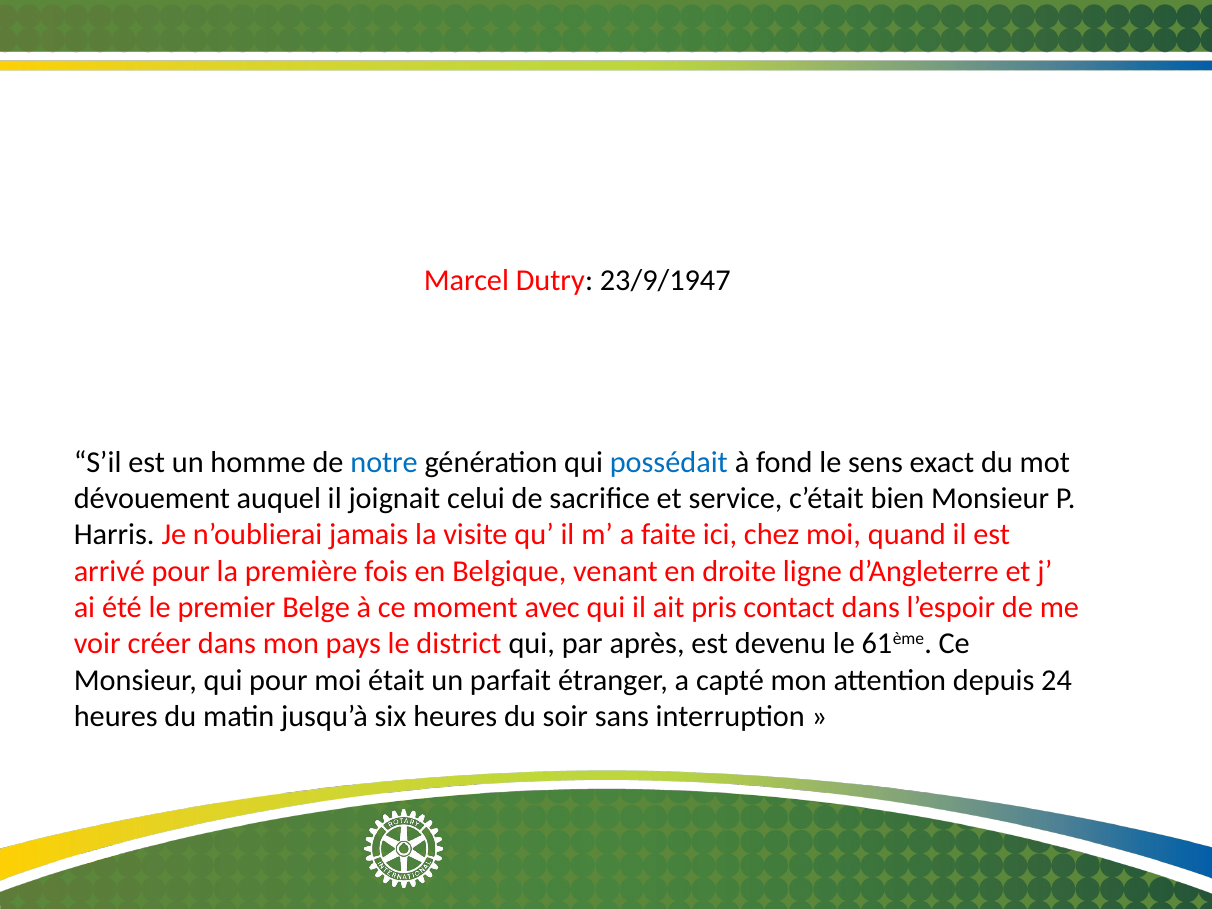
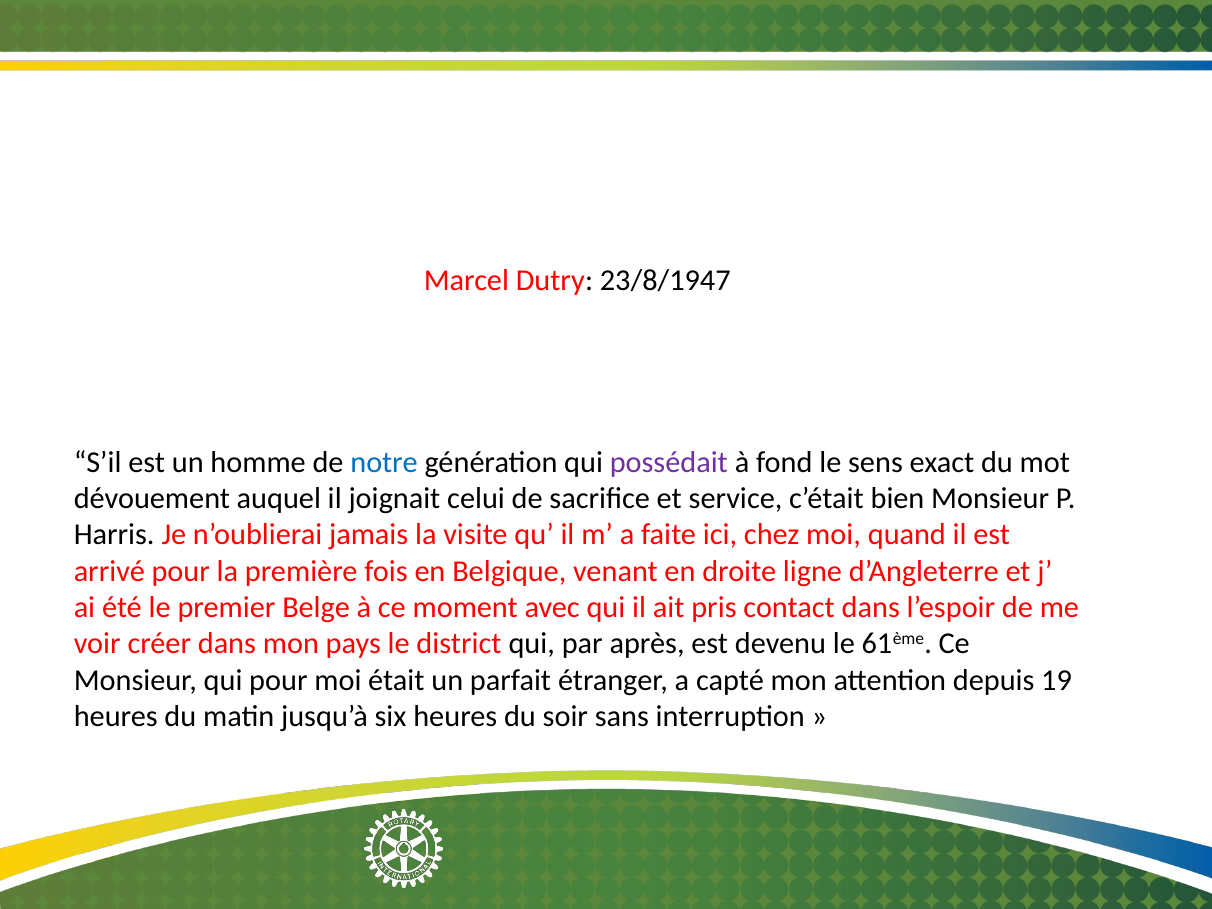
23/9/1947: 23/9/1947 -> 23/8/1947 (665, 280)
possédait colour: blue -> purple (669, 462)
24: 24 -> 19 (1057, 680)
